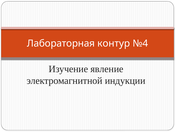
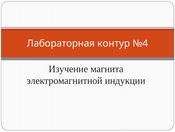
явление: явление -> магнита (107, 69)
